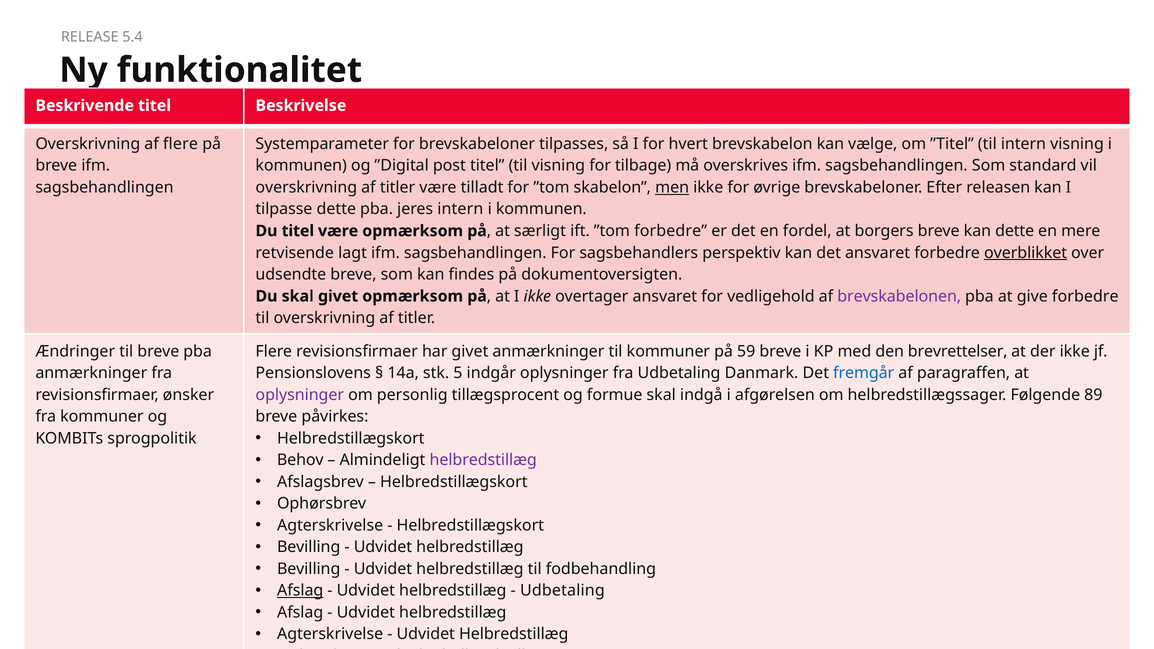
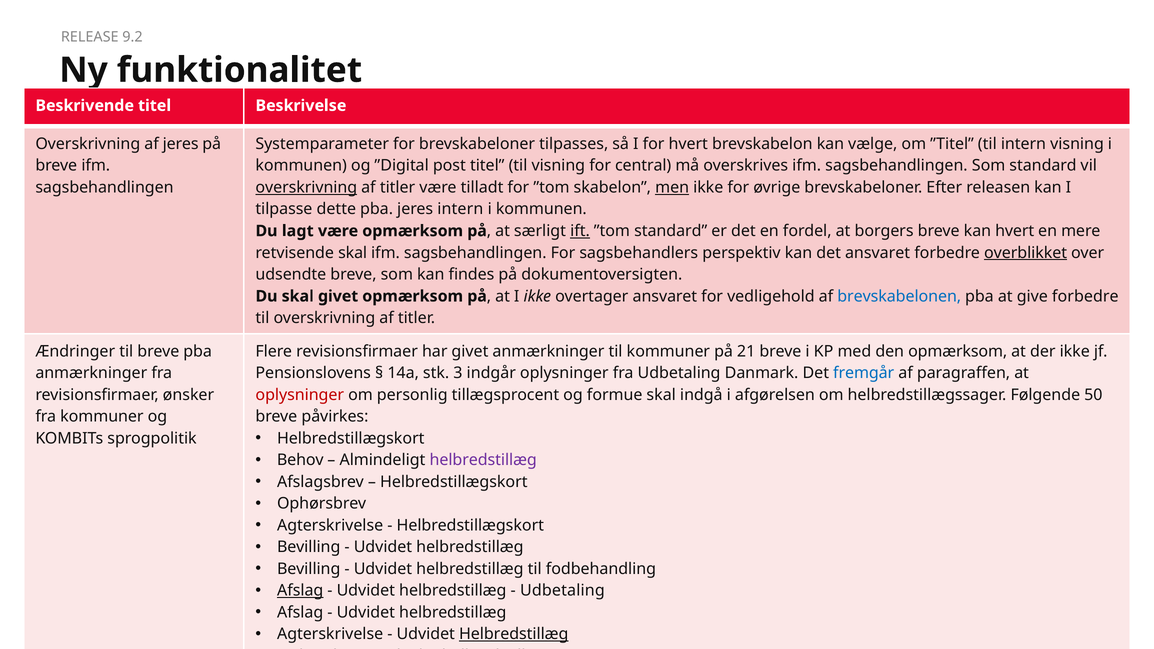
5.4: 5.4 -> 9.2 (133, 37)
af flere: flere -> jeres (181, 144)
tilbage: tilbage -> central (643, 166)
overskrivning underline: none -> present (306, 187)
Du titel: titel -> lagt (298, 231)
ift underline: none -> present (580, 231)
”tom forbedre: forbedre -> standard (671, 231)
kan dette: dette -> hvert (1015, 231)
retvisende lagt: lagt -> skal (353, 253)
brevskabelonen colour: purple -> blue (899, 296)
59: 59 -> 21 (746, 351)
den brevrettelser: brevrettelser -> opmærksom (958, 351)
5: 5 -> 3 (458, 373)
oplysninger colour: purple -> red (300, 395)
89: 89 -> 50 (1093, 395)
Helbredstillæg underline: none -> present (514, 634)
